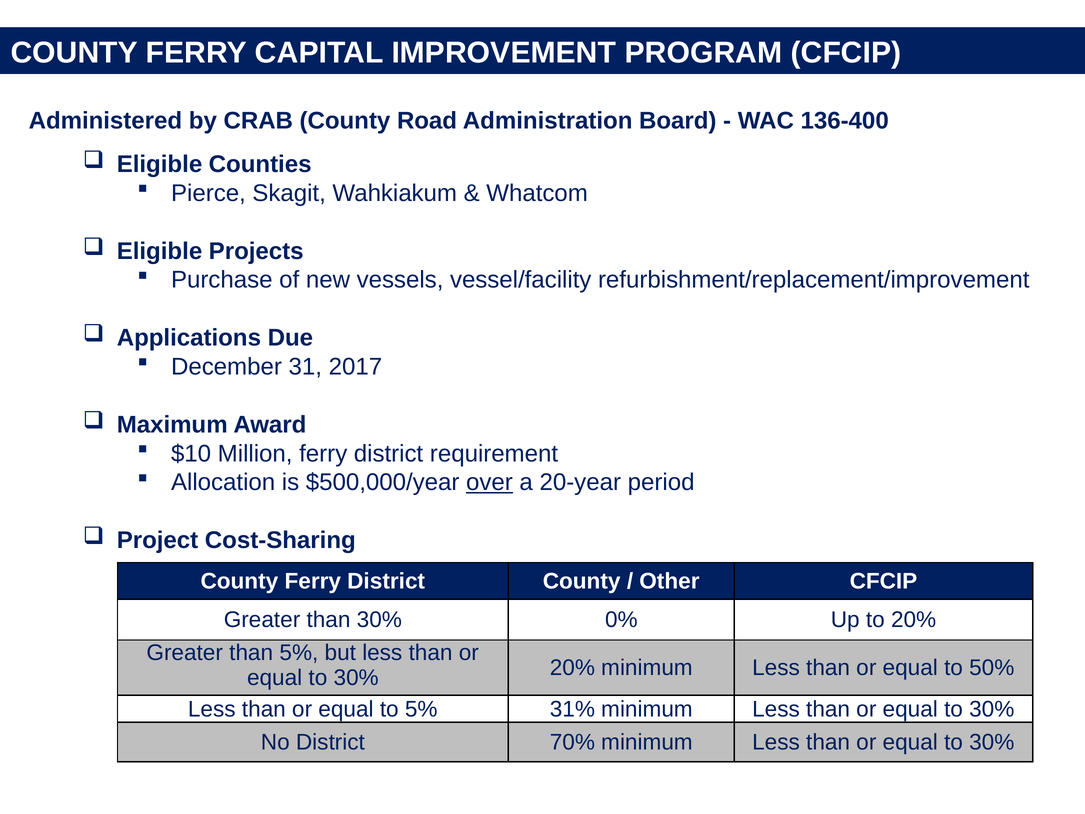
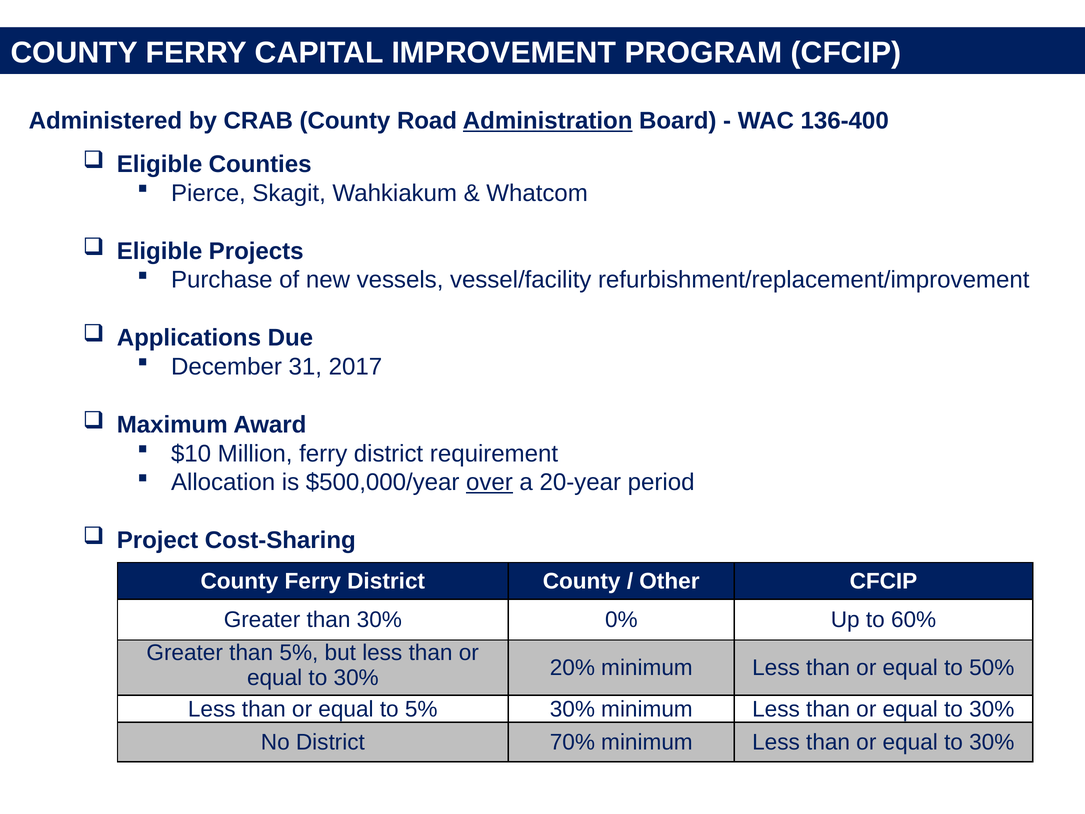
Administration underline: none -> present (548, 121)
to 20%: 20% -> 60% (914, 620)
5% 31%: 31% -> 30% (572, 709)
